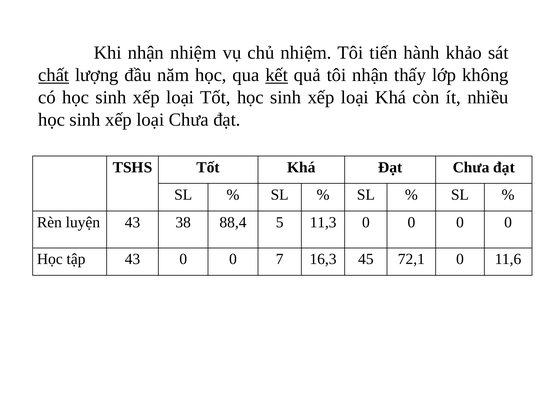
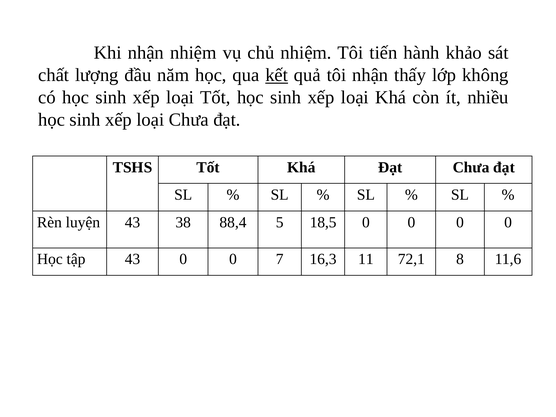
chất underline: present -> none (54, 75)
11,3: 11,3 -> 18,5 (323, 222)
45: 45 -> 11 (366, 259)
72,1 0: 0 -> 8 (460, 259)
